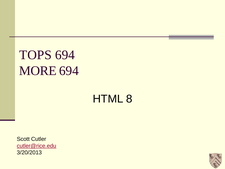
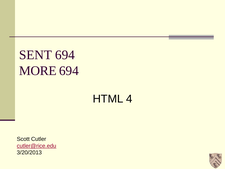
TOPS: TOPS -> SENT (36, 55)
8: 8 -> 4 (129, 99)
